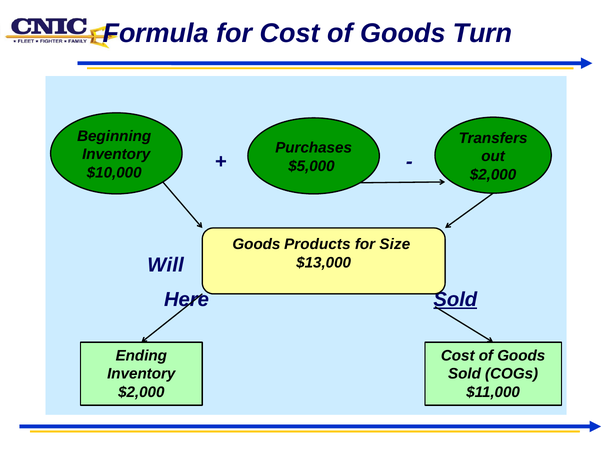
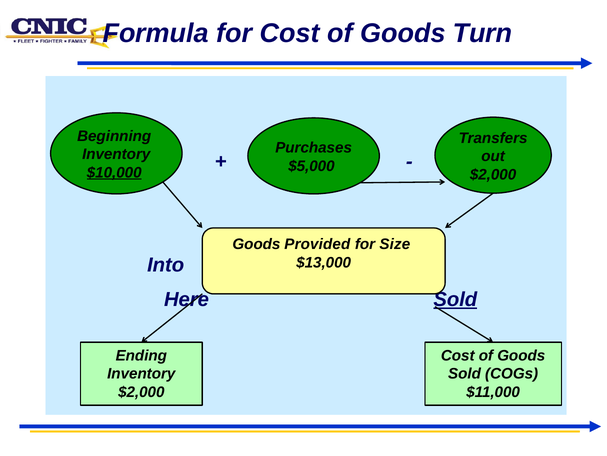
$10,000 underline: none -> present (114, 172)
Products: Products -> Provided (317, 244)
Will: Will -> Into (166, 265)
